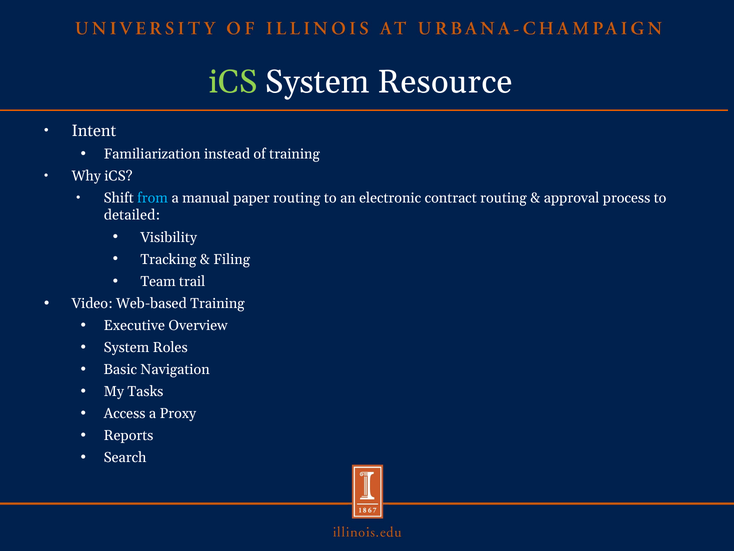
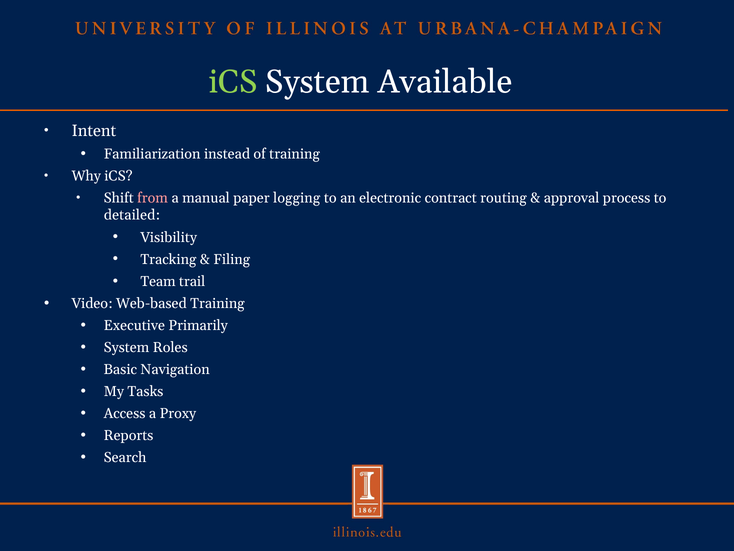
Resource: Resource -> Available (445, 82)
from colour: light blue -> pink (153, 198)
paper routing: routing -> logging (297, 198)
Overview: Overview -> Primarily (198, 325)
